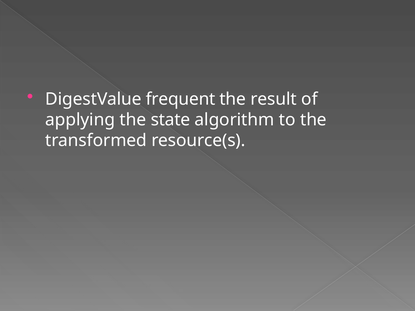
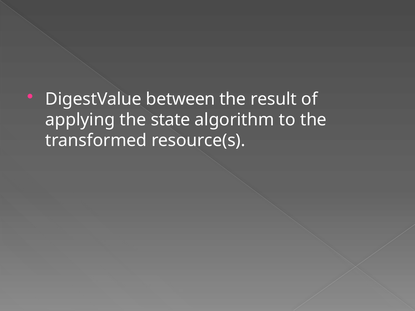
frequent: frequent -> between (181, 99)
